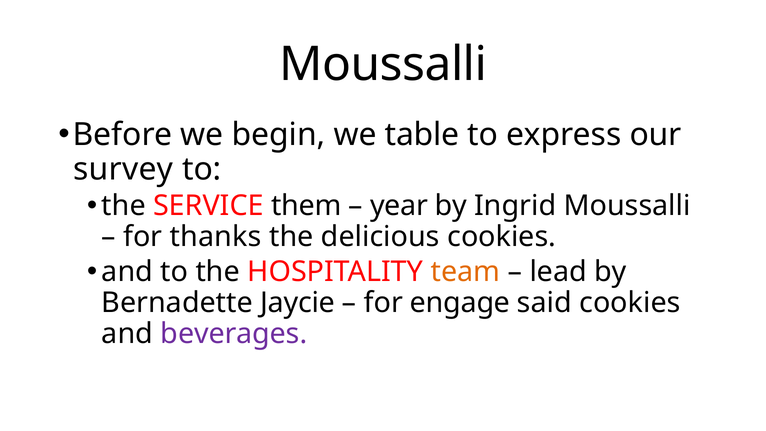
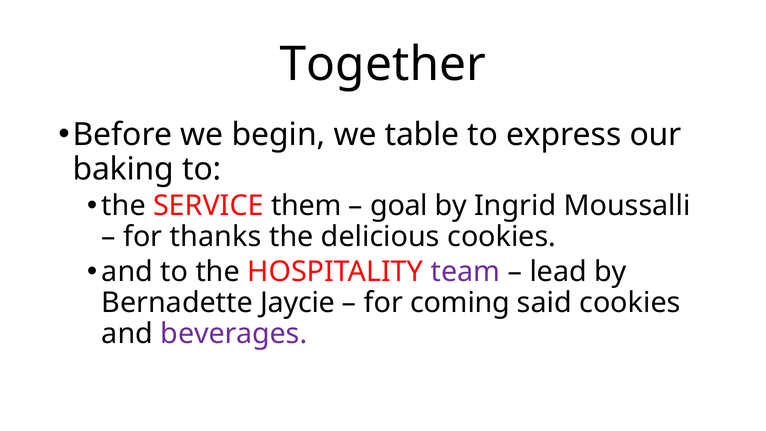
Moussalli: Moussalli -> Together (383, 64)
survey: survey -> baking (123, 169)
year: year -> goal (399, 206)
team colour: orange -> purple (466, 272)
engage: engage -> coming (460, 303)
